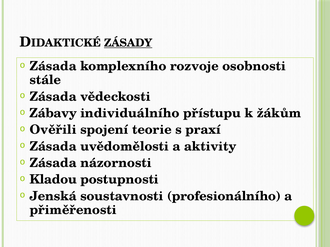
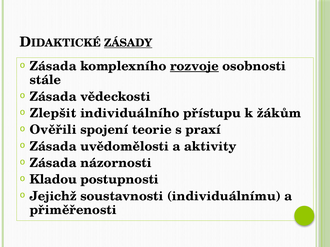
rozvoje underline: none -> present (194, 66)
Zábavy: Zábavy -> Zlepšit (53, 113)
Jenská: Jenská -> Jejichž (53, 196)
profesionálního: profesionálního -> individuálnímu (224, 196)
